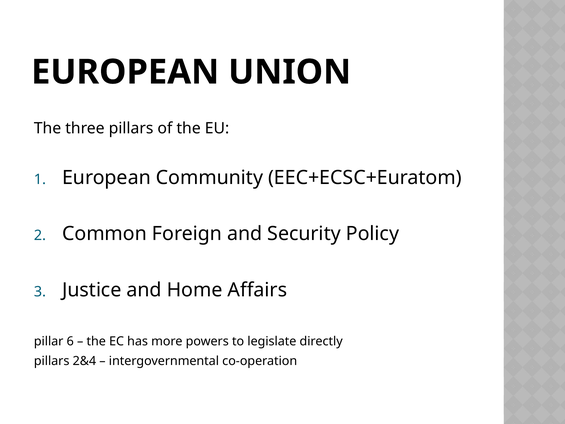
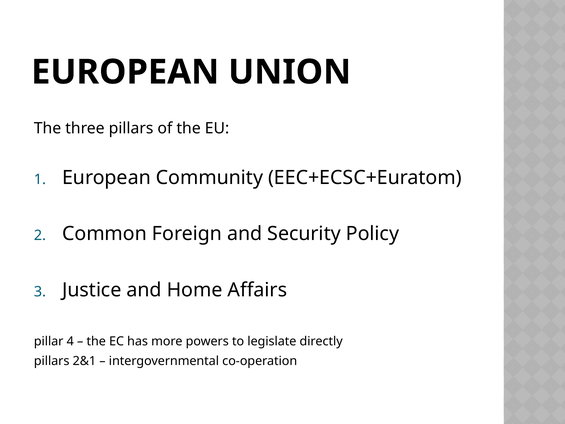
6: 6 -> 4 (70, 341)
2&4: 2&4 -> 2&1 (84, 361)
